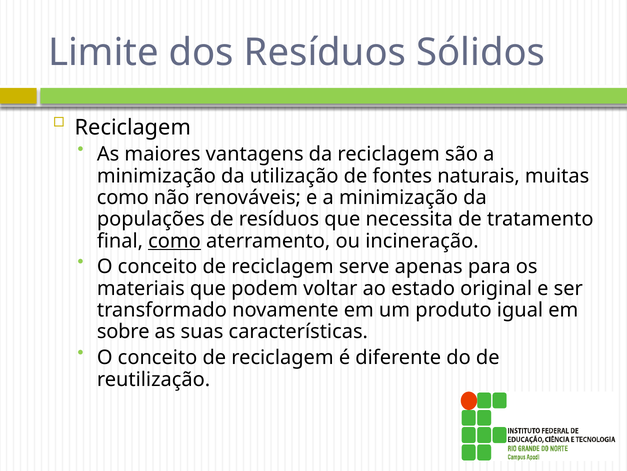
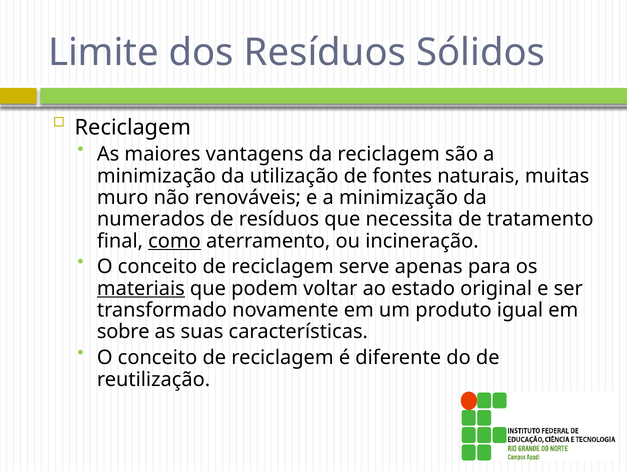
como: como -> muro (123, 197)
populações: populações -> numerados (151, 219)
materiais underline: none -> present (141, 288)
